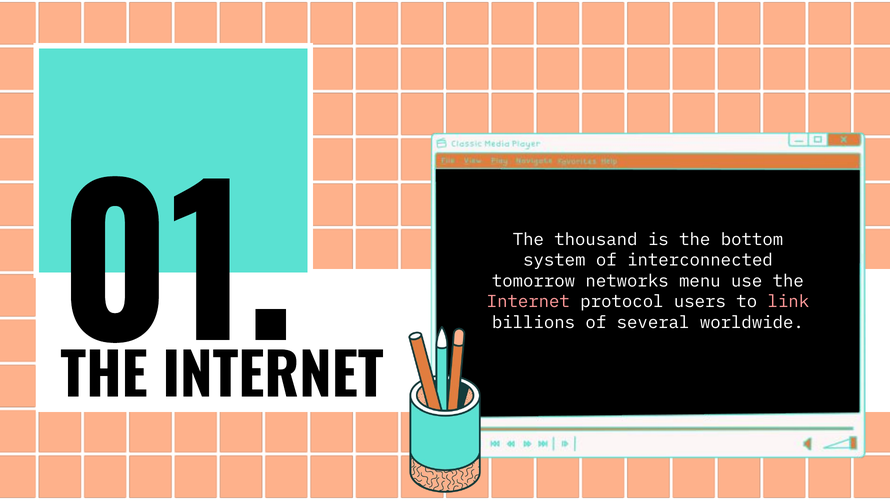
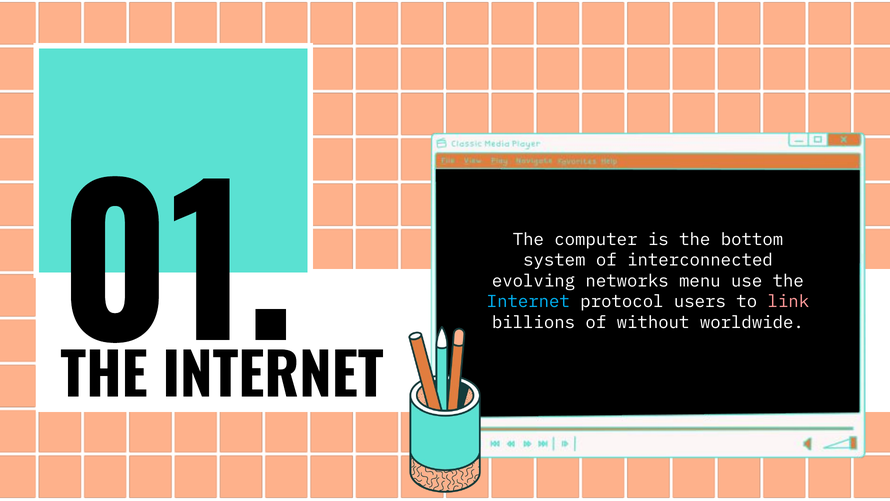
thousand: thousand -> computer (596, 239)
tomorrow: tomorrow -> evolving (533, 281)
Internet colour: pink -> light blue (528, 301)
several: several -> without (653, 322)
